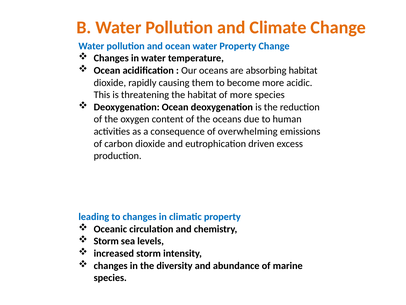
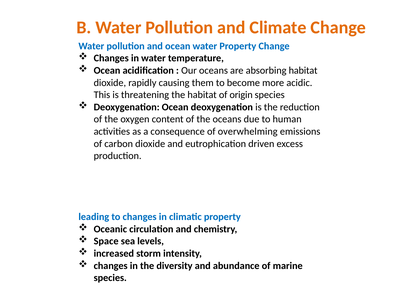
of more: more -> origin (241, 95)
Storm: Storm -> Space (106, 241)
